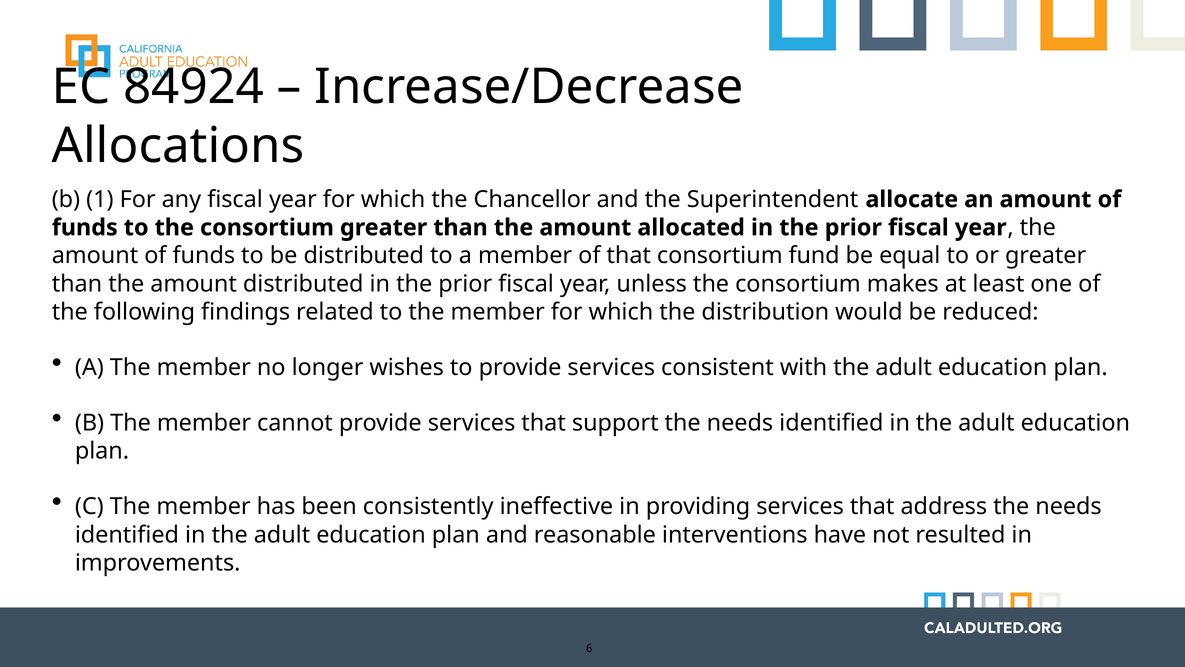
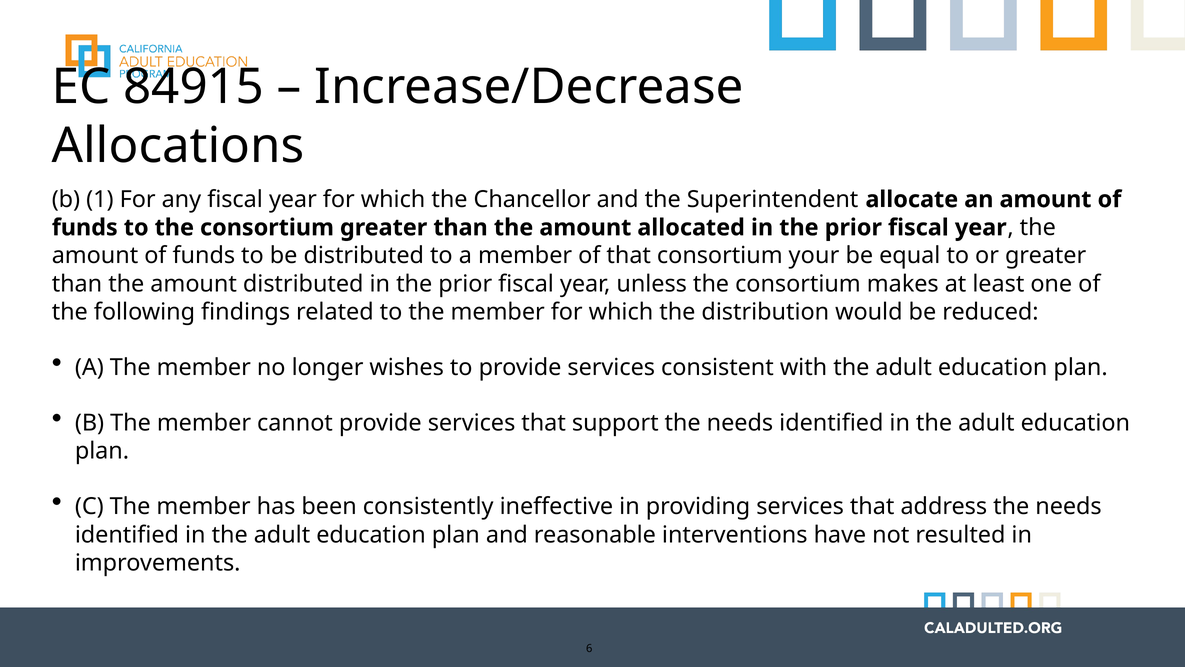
84924: 84924 -> 84915 (194, 87)
fund: fund -> your (814, 256)
